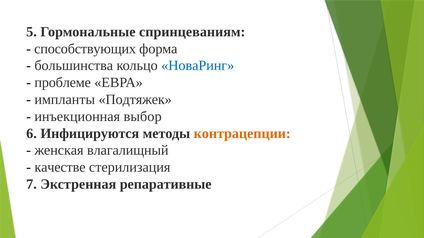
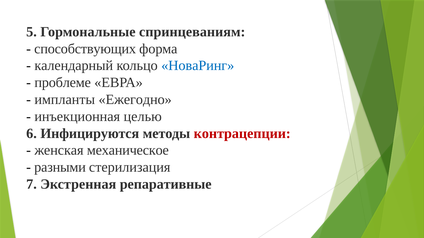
большинства: большинства -> календарный (74, 66)
Подтяжек: Подтяжек -> Ежегодно (135, 100)
выбор: выбор -> целью (143, 117)
контрацепции colour: orange -> red (242, 134)
влагалищный: влагалищный -> механическое (128, 151)
качестве: качестве -> разными (60, 168)
